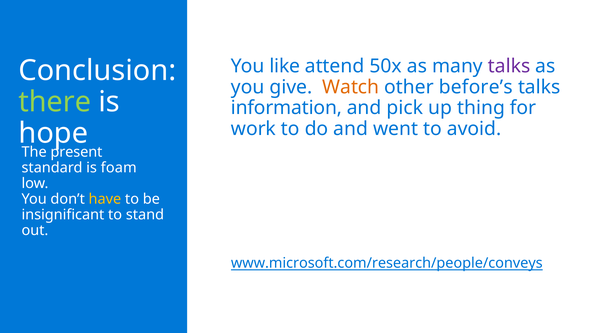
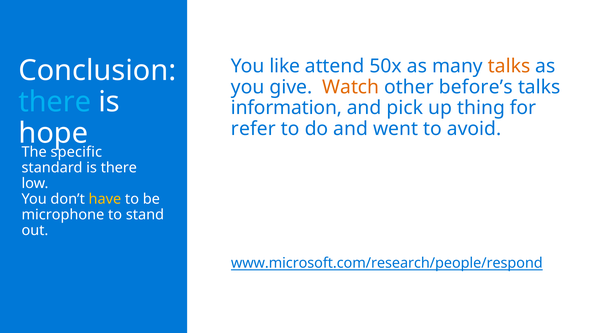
talks colour: purple -> orange (509, 66)
there colour: light green -> light blue (55, 102)
work: work -> refer (253, 129)
present: present -> specific (76, 152)
is foam: foam -> there (119, 168)
insignificant: insignificant -> microphone (63, 215)
www.microsoft.com/research/people/conveys: www.microsoft.com/research/people/conveys -> www.microsoft.com/research/people/respond (387, 263)
